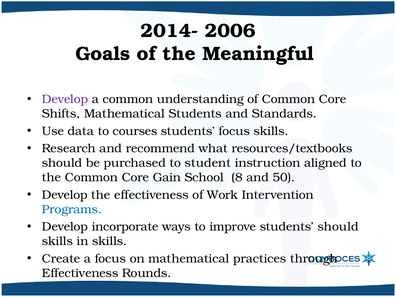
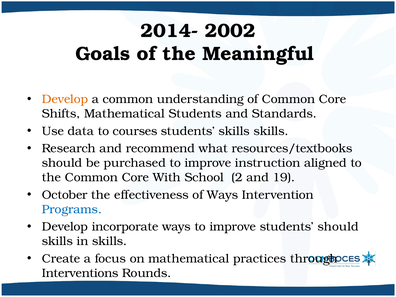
2006: 2006 -> 2002 (230, 31)
Develop colour: purple -> orange (65, 99)
students focus: focus -> skills (234, 131)
purchased to student: student -> improve (208, 163)
Gain: Gain -> With (167, 177)
8: 8 -> 2 (237, 177)
50: 50 -> 19 (284, 177)
Develop: Develop -> October (65, 195)
of Work: Work -> Ways (223, 195)
Effectiveness: Effectiveness -> Interventions (80, 273)
